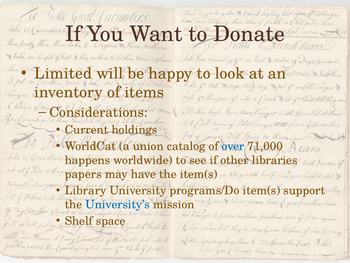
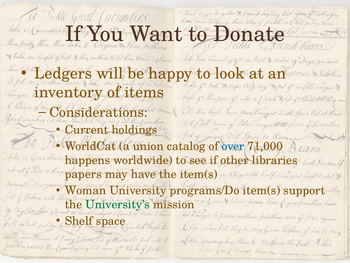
Limited: Limited -> Ledgers (63, 73)
Library: Library -> Woman (86, 190)
University’s colour: blue -> green (118, 204)
